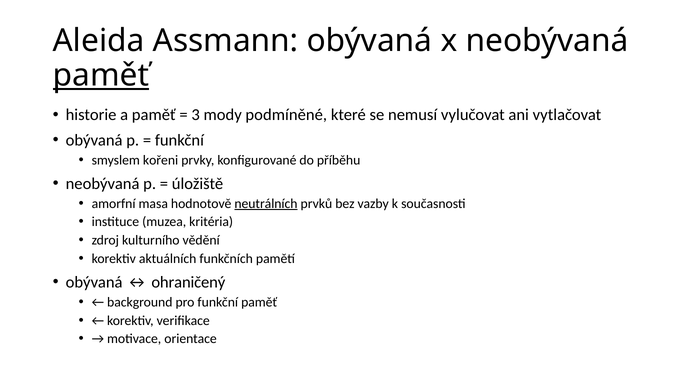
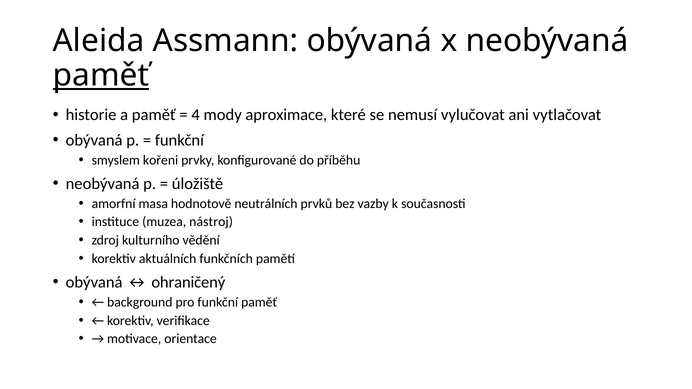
3: 3 -> 4 (196, 115)
podmíněné: podmíněné -> aproximace (286, 115)
neutrálních underline: present -> none (266, 204)
kritéria: kritéria -> nástroj (211, 222)
